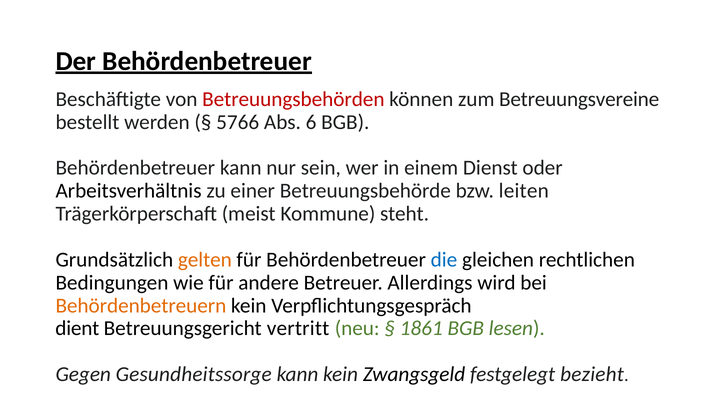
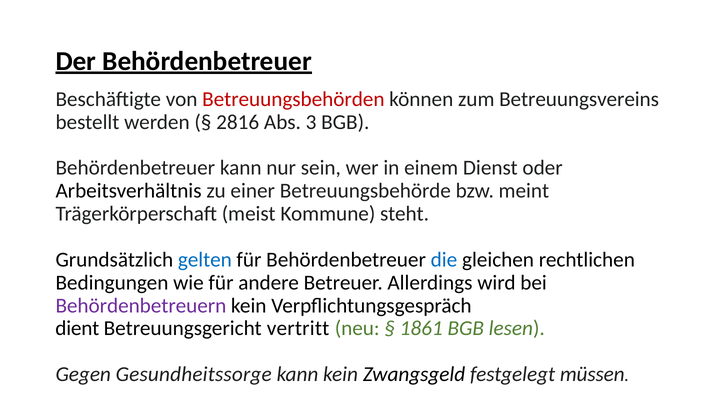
Betreuungsvereine: Betreuungsvereine -> Betreuungsvereins (579, 100)
5766: 5766 -> 2816 (238, 122)
6: 6 -> 3 (311, 122)
leiten: leiten -> meint (524, 191)
gelten colour: orange -> blue (205, 260)
Behördenbetreuern colour: orange -> purple (141, 306)
bezieht: bezieht -> müssen (592, 375)
